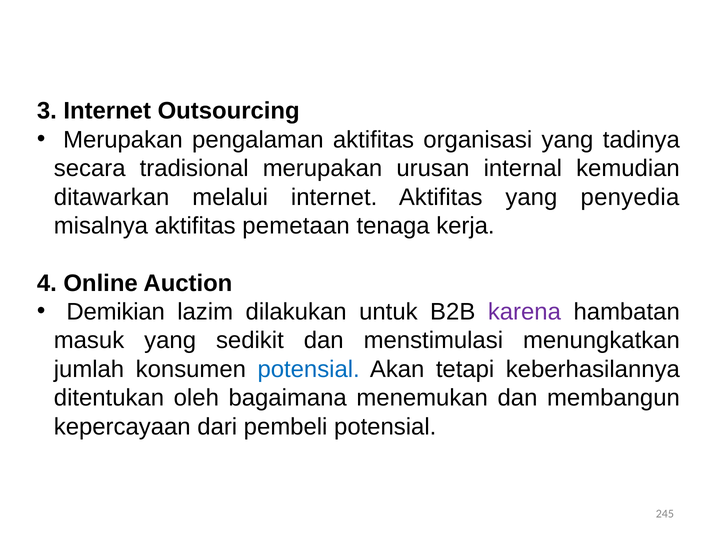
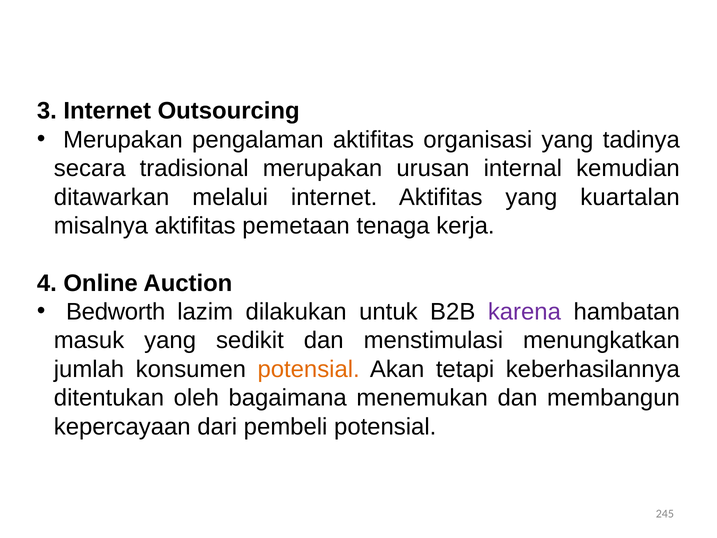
penyedia: penyedia -> kuartalan (630, 197)
Demikian: Demikian -> Bedworth (116, 312)
potensial colour: blue -> orange (309, 369)
